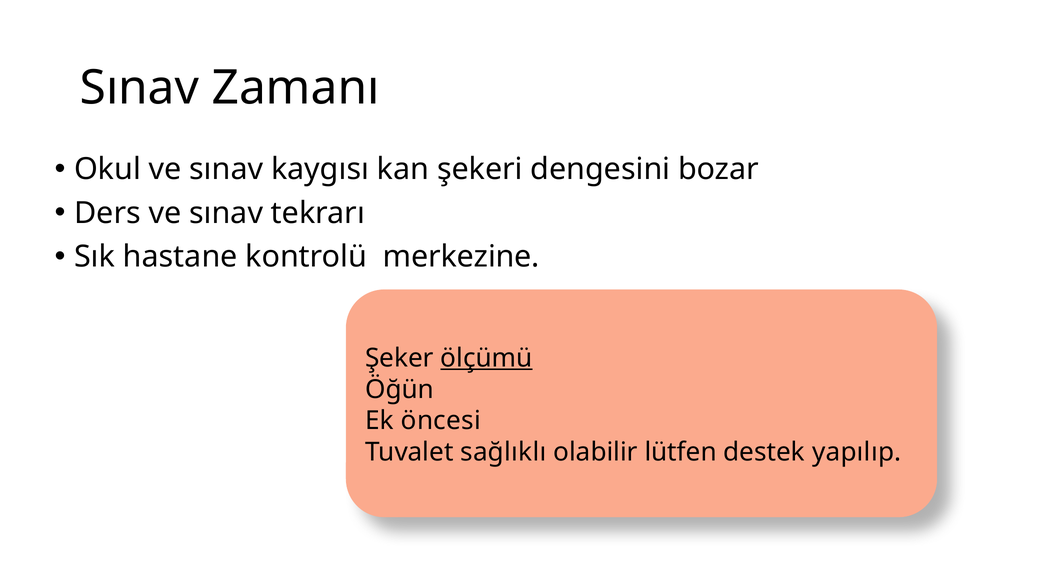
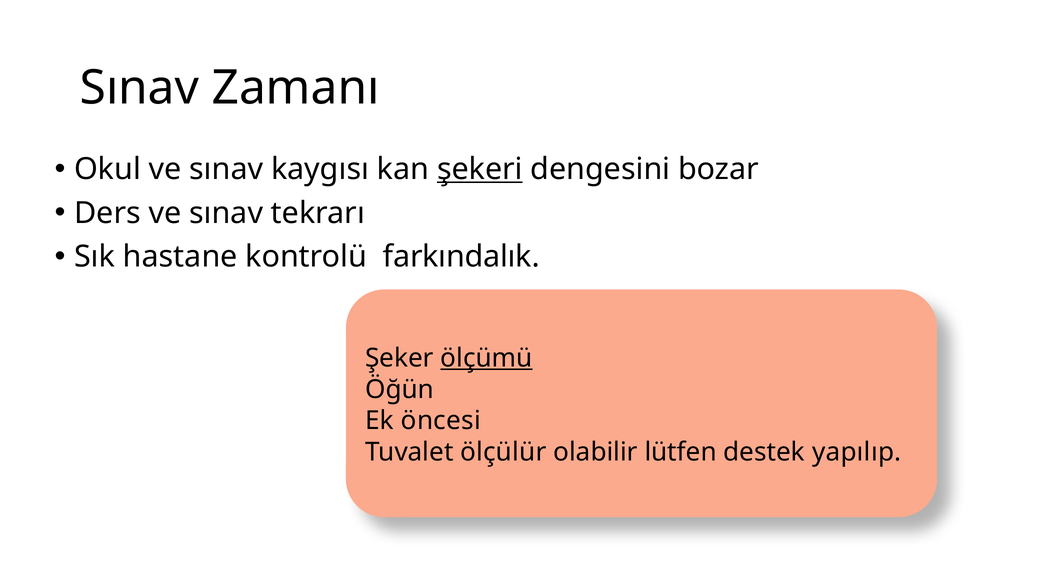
şekeri underline: none -> present (480, 169)
merkezine: merkezine -> farkındalık (461, 257)
sağlıklı: sağlıklı -> ölçülür (503, 452)
